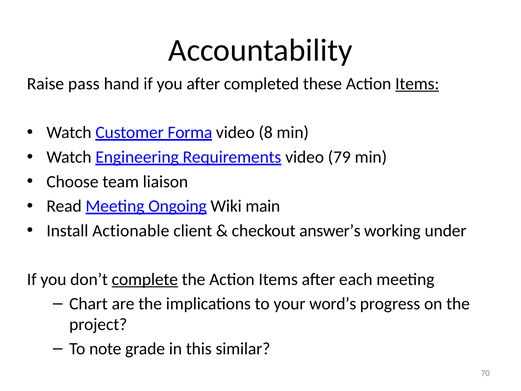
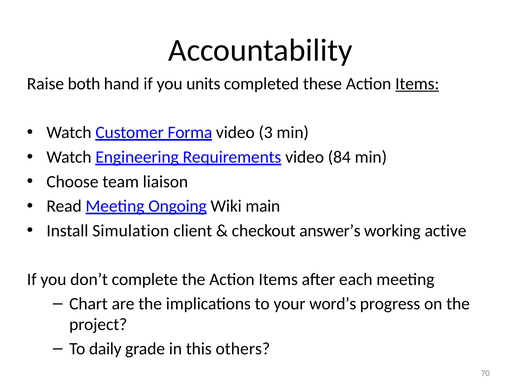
pass: pass -> both (84, 84)
you after: after -> units (203, 84)
8: 8 -> 3 (266, 132)
79: 79 -> 84 (339, 157)
Actionable: Actionable -> Simulation (131, 231)
under: under -> active (446, 231)
complete underline: present -> none (145, 279)
note: note -> daily (105, 349)
similar: similar -> others (243, 349)
